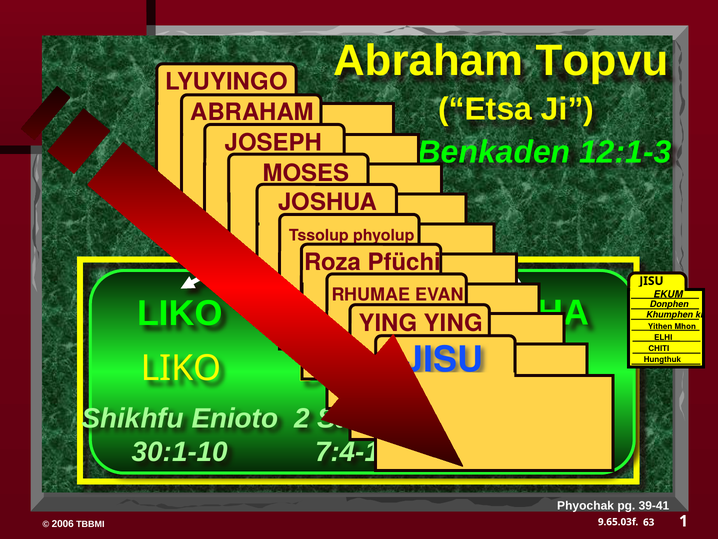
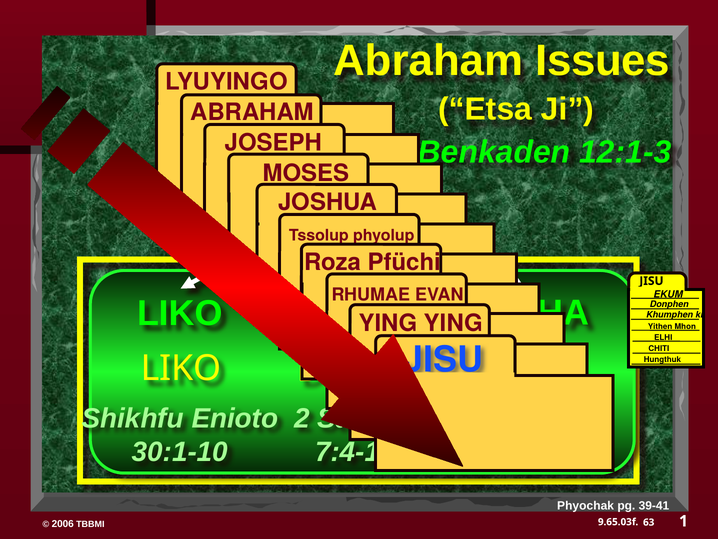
Topvu: Topvu -> Issues (603, 61)
